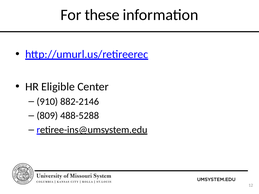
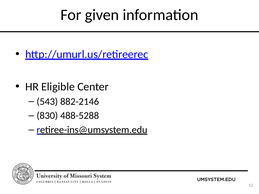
these: these -> given (102, 15)
910: 910 -> 543 (47, 102)
809: 809 -> 830 (47, 116)
